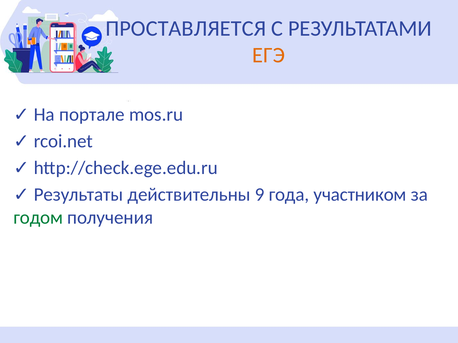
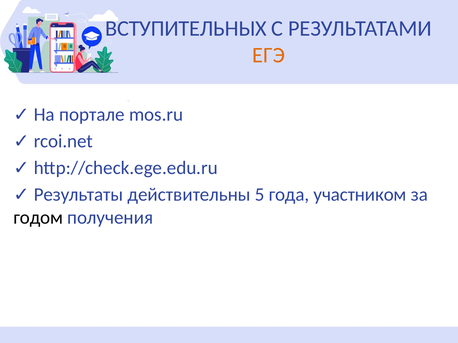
ПРОСТАВЛЯЕТСЯ: ПРОСТАВЛЯЕТСЯ -> ВСТУПИТЕЛЬНЫХ (186, 29)
9: 9 -> 5 (260, 195)
годом colour: green -> black (38, 218)
